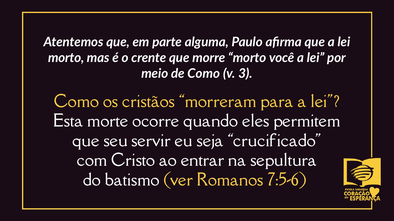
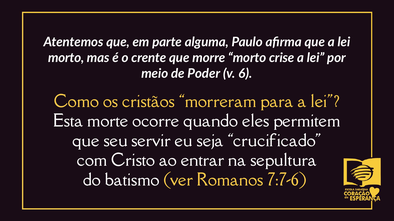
você: você -> crise (282, 58)
de Como: Como -> Poder (204, 74)
3: 3 -> 6 (245, 74)
7:5-6: 7:5-6 -> 7:7-6 (287, 181)
